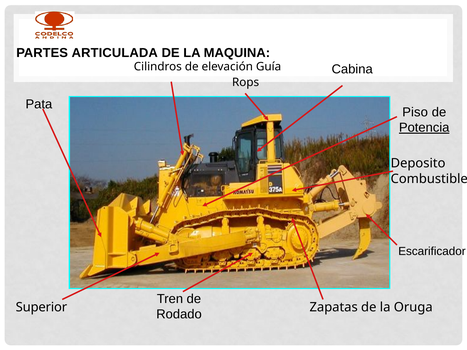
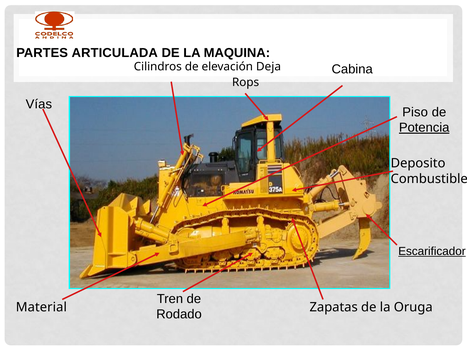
Guía: Guía -> Deja (269, 67)
Pata: Pata -> Vías (39, 104)
Escarificador underline: none -> present (432, 251)
Superior: Superior -> Material (41, 307)
